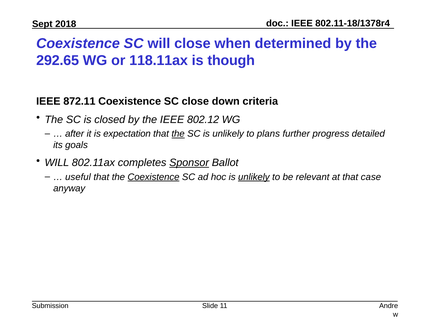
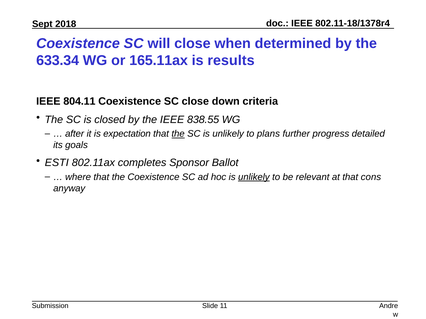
292.65: 292.65 -> 633.34 (58, 61)
118.11ax: 118.11ax -> 165.11ax (159, 61)
though: though -> results (231, 61)
872.11: 872.11 -> 804.11 (79, 102)
802.12: 802.12 -> 838.55 (203, 120)
WILL: WILL -> ESTI (57, 163)
Sponsor underline: present -> none (189, 163)
useful: useful -> where (78, 177)
Coexistence underline: present -> none (154, 177)
case: case -> cons (371, 177)
